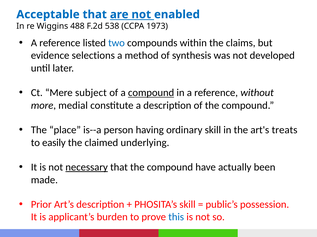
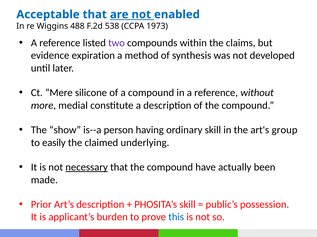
two colour: blue -> purple (116, 43)
selections: selections -> expiration (93, 56)
subject: subject -> silicone (91, 93)
compound underline: present -> none (151, 93)
place: place -> show (65, 130)
treats: treats -> group (285, 130)
